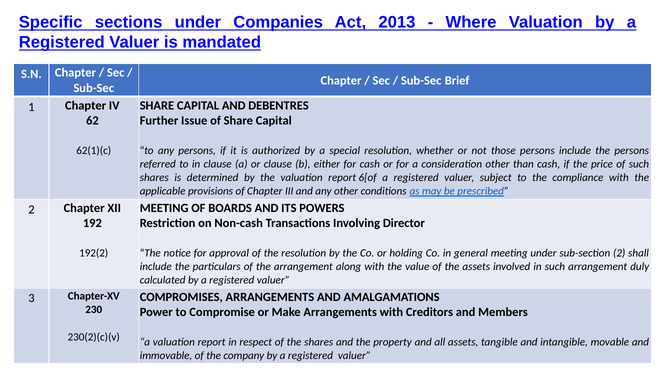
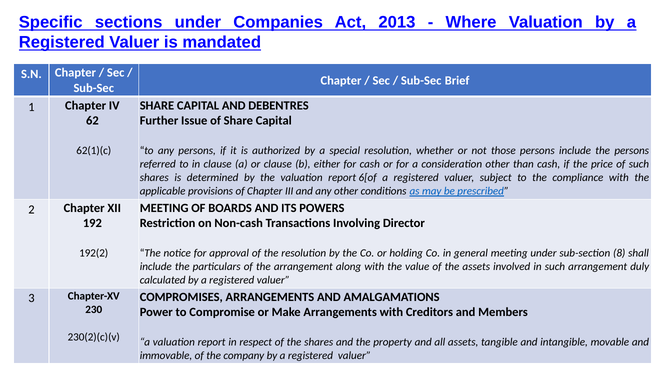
sub-section 2: 2 -> 8 (619, 253)
